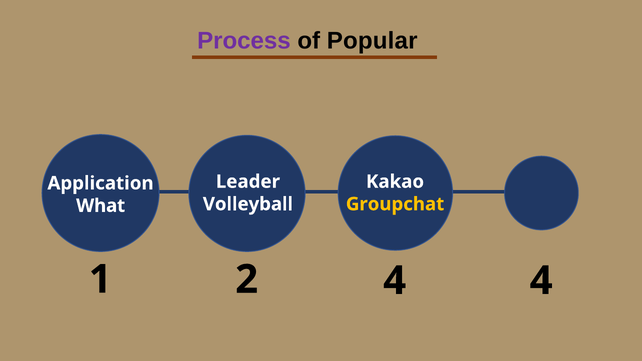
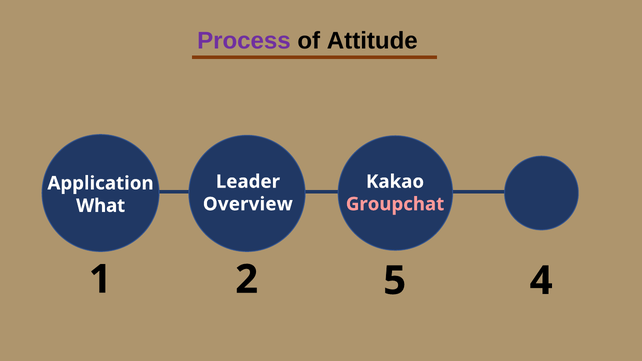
Popular: Popular -> Attitude (372, 41)
Volleyball: Volleyball -> Overview (248, 204)
Groupchat colour: yellow -> pink (395, 204)
2 4: 4 -> 5 (395, 281)
